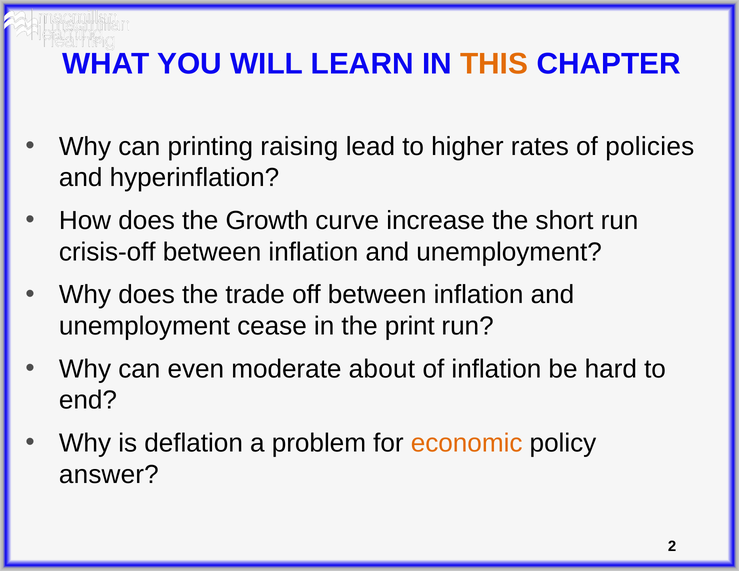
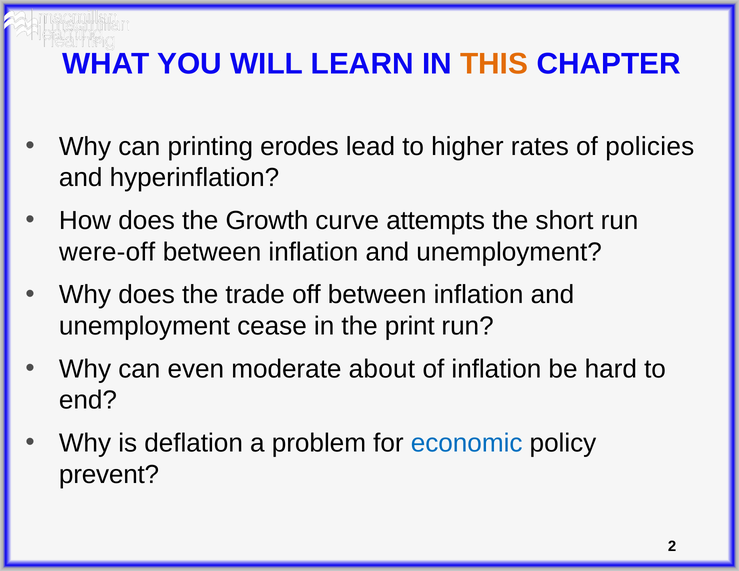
raising: raising -> erodes (300, 147)
increase: increase -> attempts (436, 221)
crisis-off: crisis-off -> were-off (107, 252)
economic colour: orange -> blue (467, 443)
answer: answer -> prevent (109, 475)
